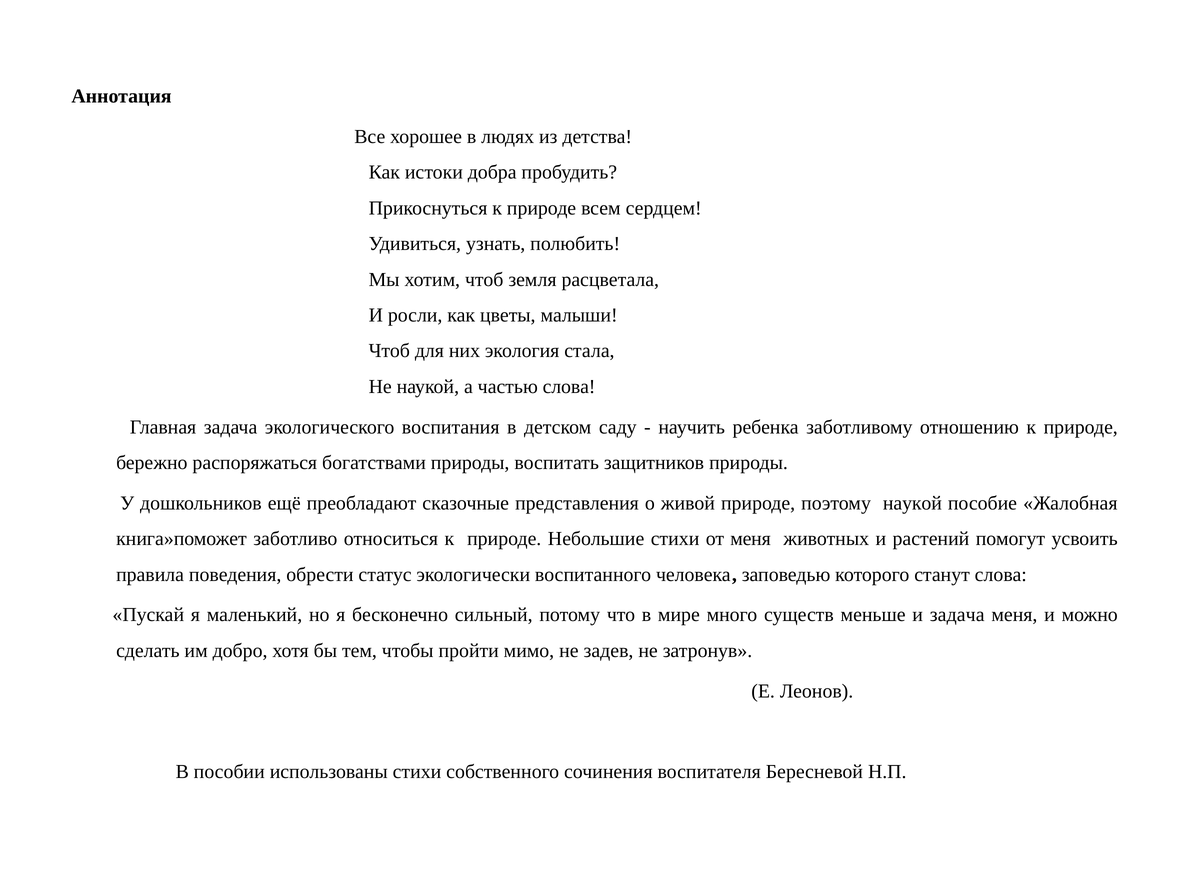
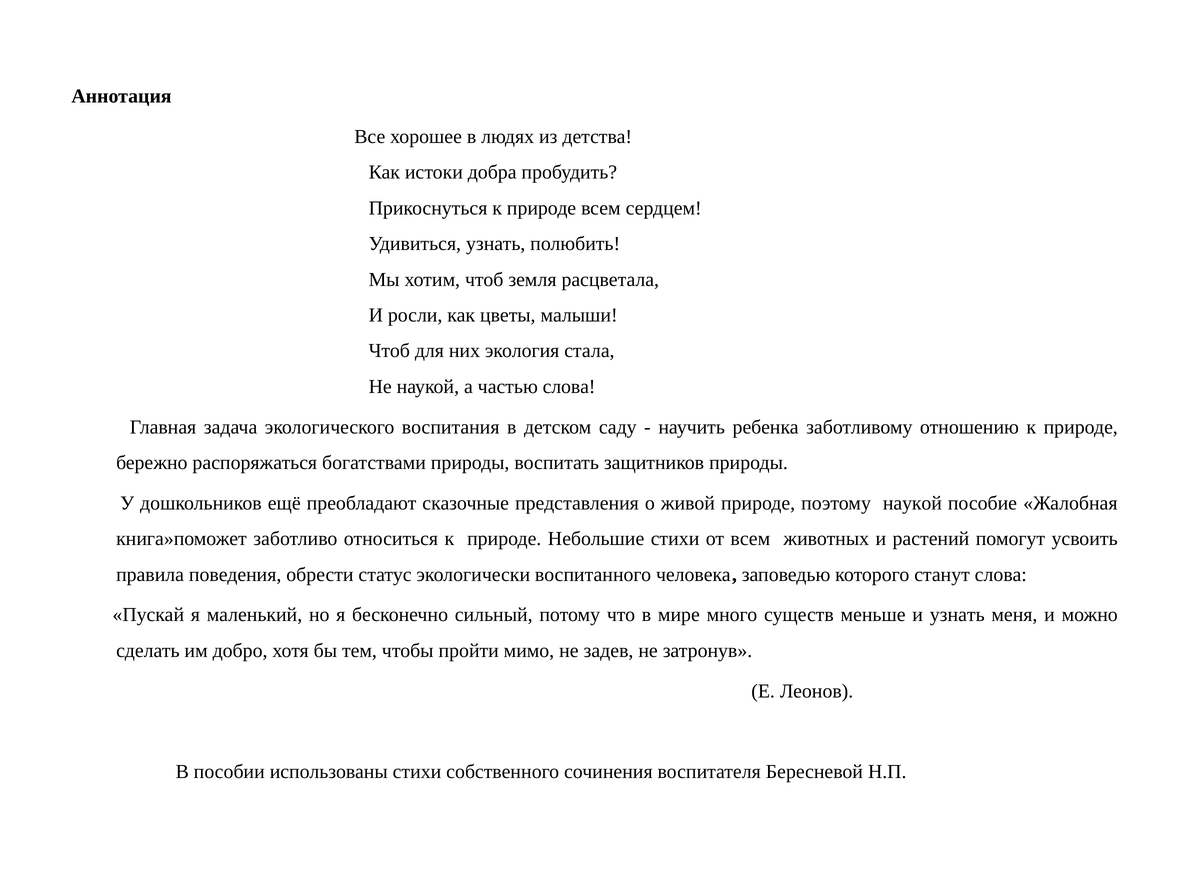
от меня: меня -> всем (750, 539)
и задача: задача -> узнать (957, 615)
